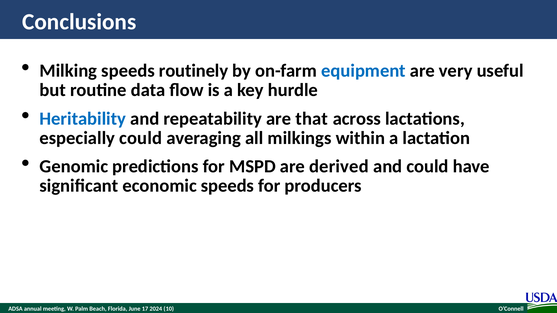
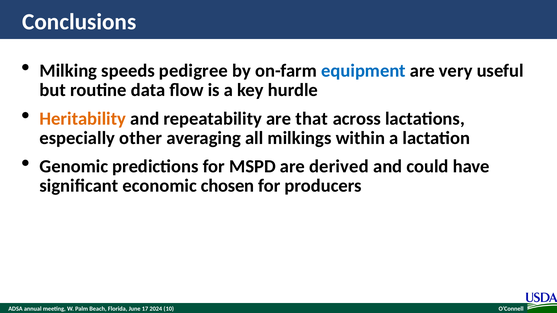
routinely: routinely -> pedigree (193, 71)
Heritability colour: blue -> orange (83, 119)
especially could: could -> other (141, 138)
economic speeds: speeds -> chosen (228, 186)
